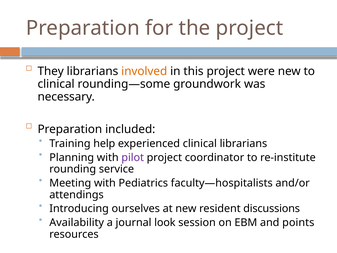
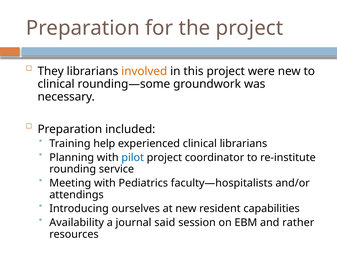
pilot colour: purple -> blue (133, 157)
discussions: discussions -> capabilities (272, 208)
look: look -> said (165, 222)
points: points -> rather (298, 222)
